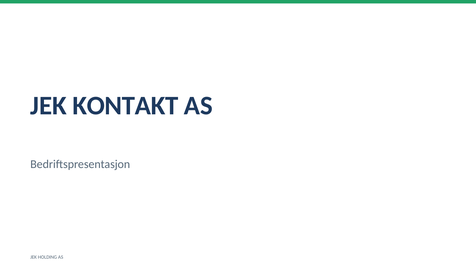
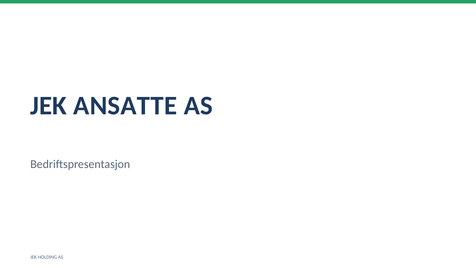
KONTAKT: KONTAKT -> ANSATTE (125, 106)
